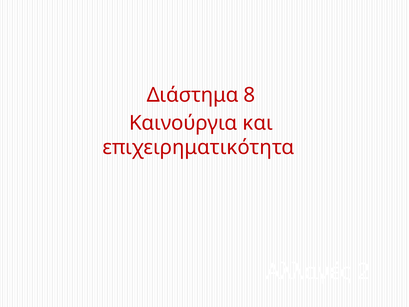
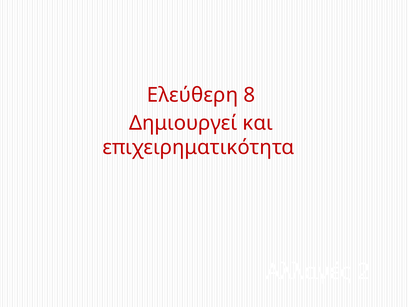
Διάστημα: Διάστημα -> Ελεύθερη (192, 95)
Καινούργια: Καινούργια -> Δημιουργεί (183, 123)
